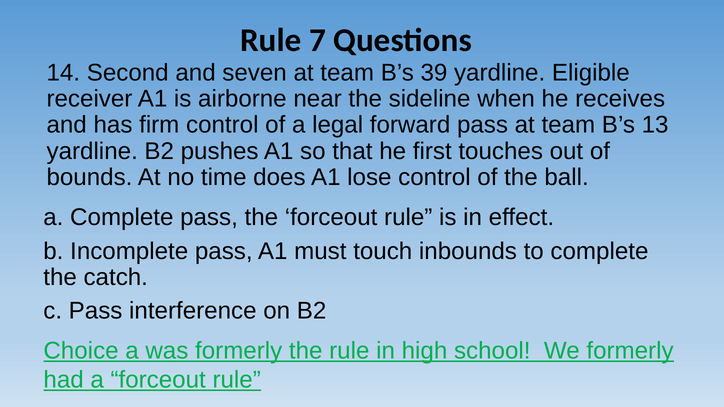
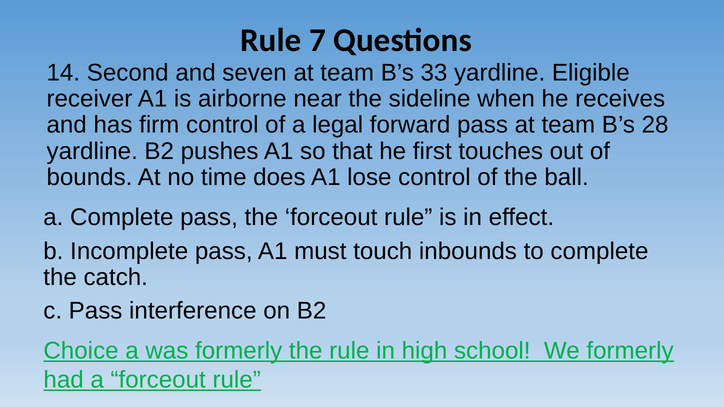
39: 39 -> 33 (434, 73)
13: 13 -> 28 (655, 125)
